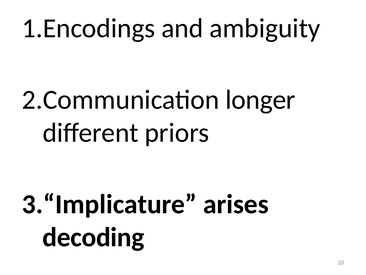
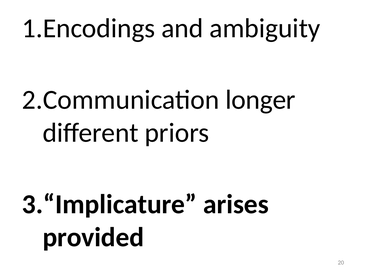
decoding: decoding -> provided (93, 237)
